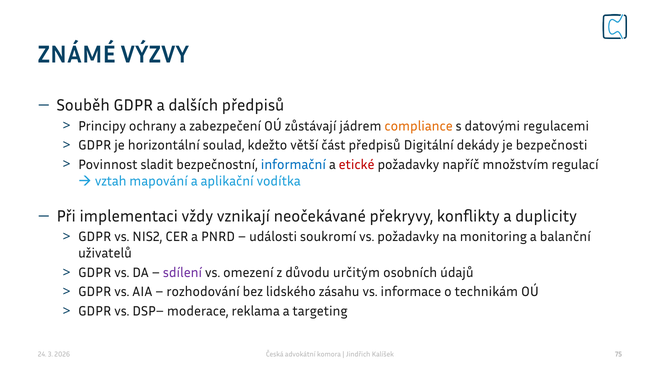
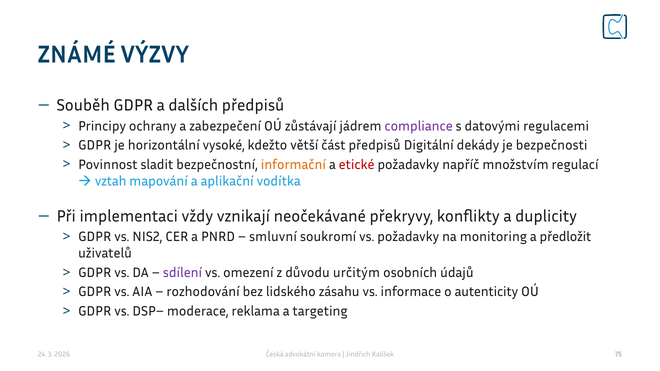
compliance colour: orange -> purple (419, 126)
soulad: soulad -> vysoké (224, 145)
informační colour: blue -> orange (293, 165)
události: události -> smluvní (273, 237)
balanční: balanční -> předložit (565, 237)
technikám: technikám -> autenticity (486, 292)
